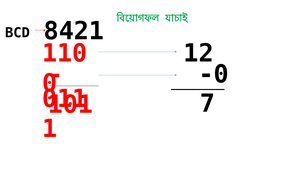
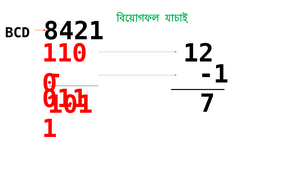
-0: -0 -> -1 (214, 75)
